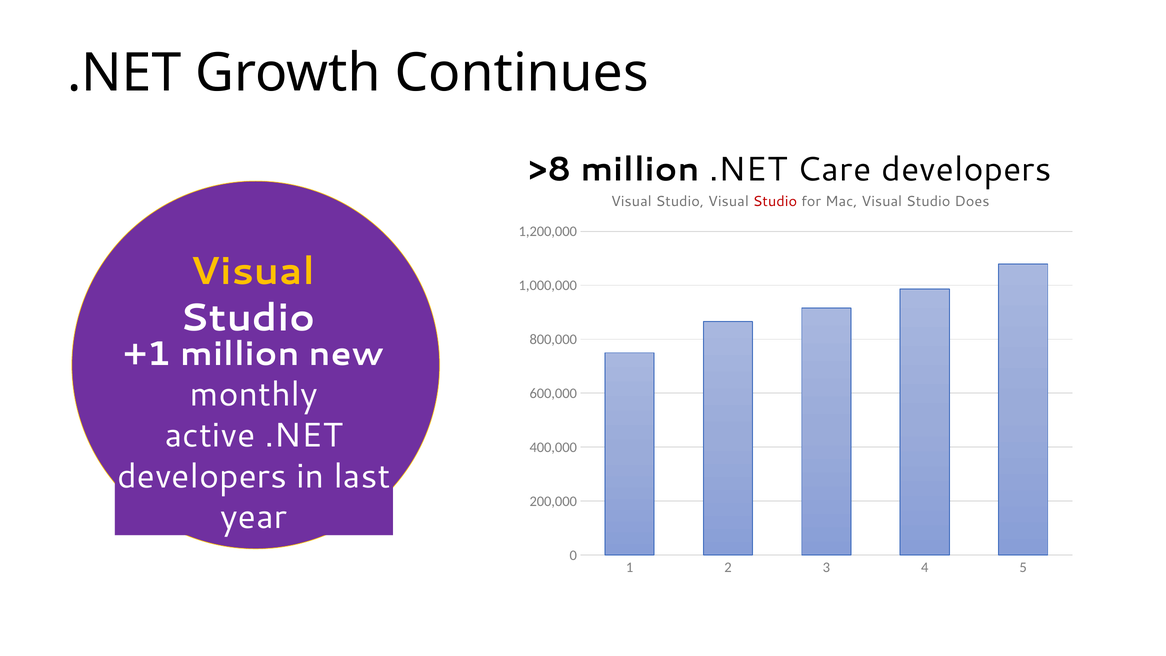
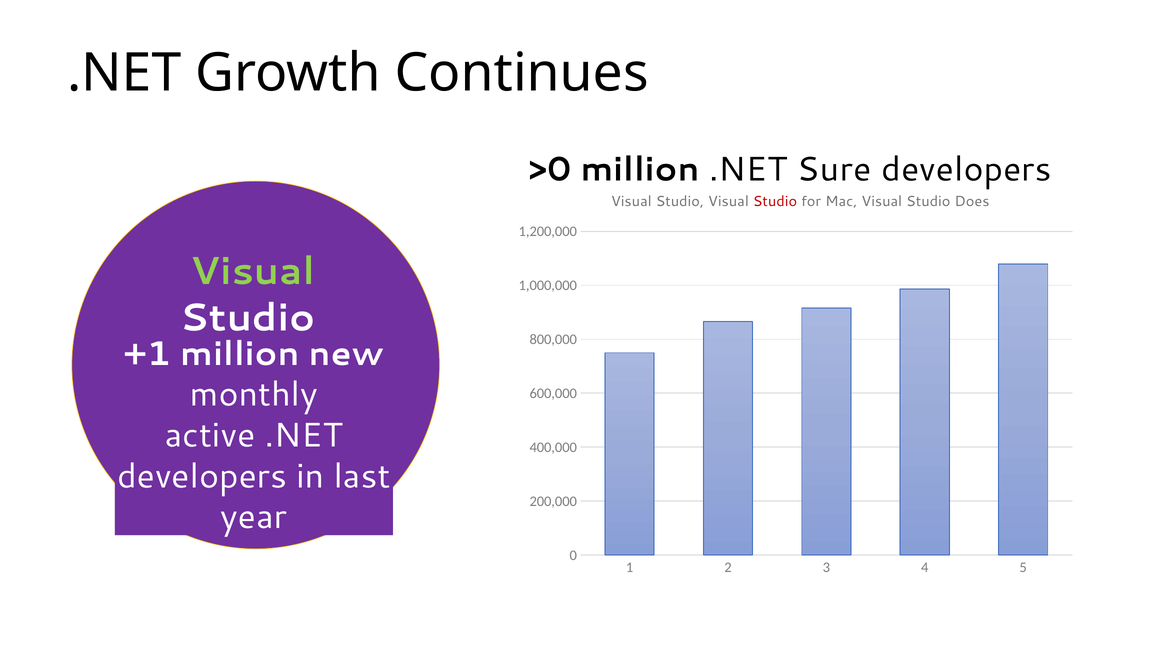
>8: >8 -> >0 (550, 170)
Care: Care -> Sure (834, 170)
Visual colour: yellow -> light green (253, 271)
